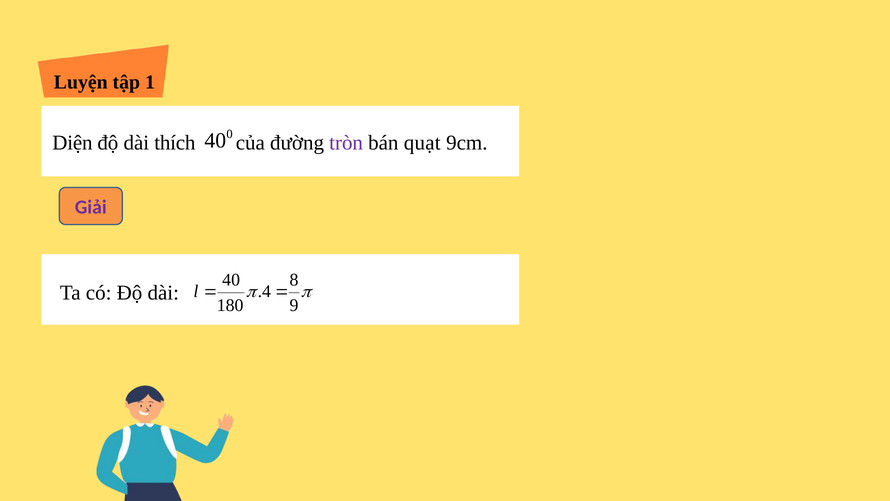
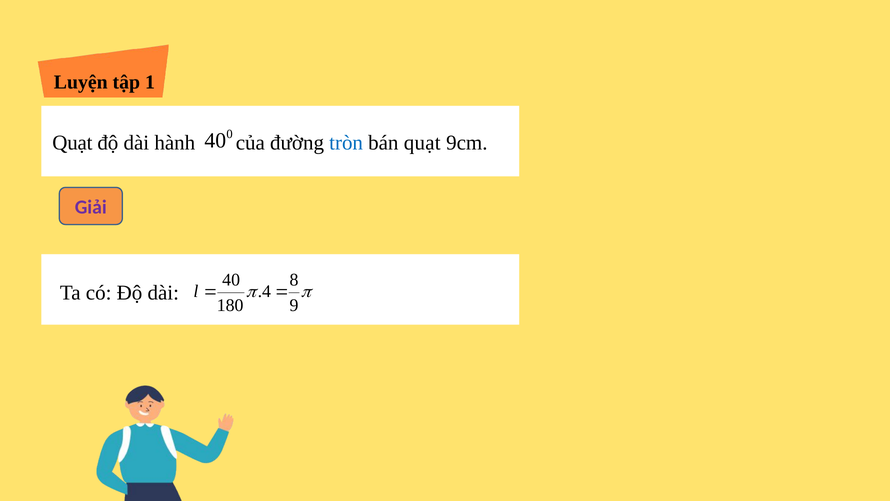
Diện: Diện -> Quạt (72, 143)
thích: thích -> hành (175, 143)
tròn colour: purple -> blue (346, 143)
